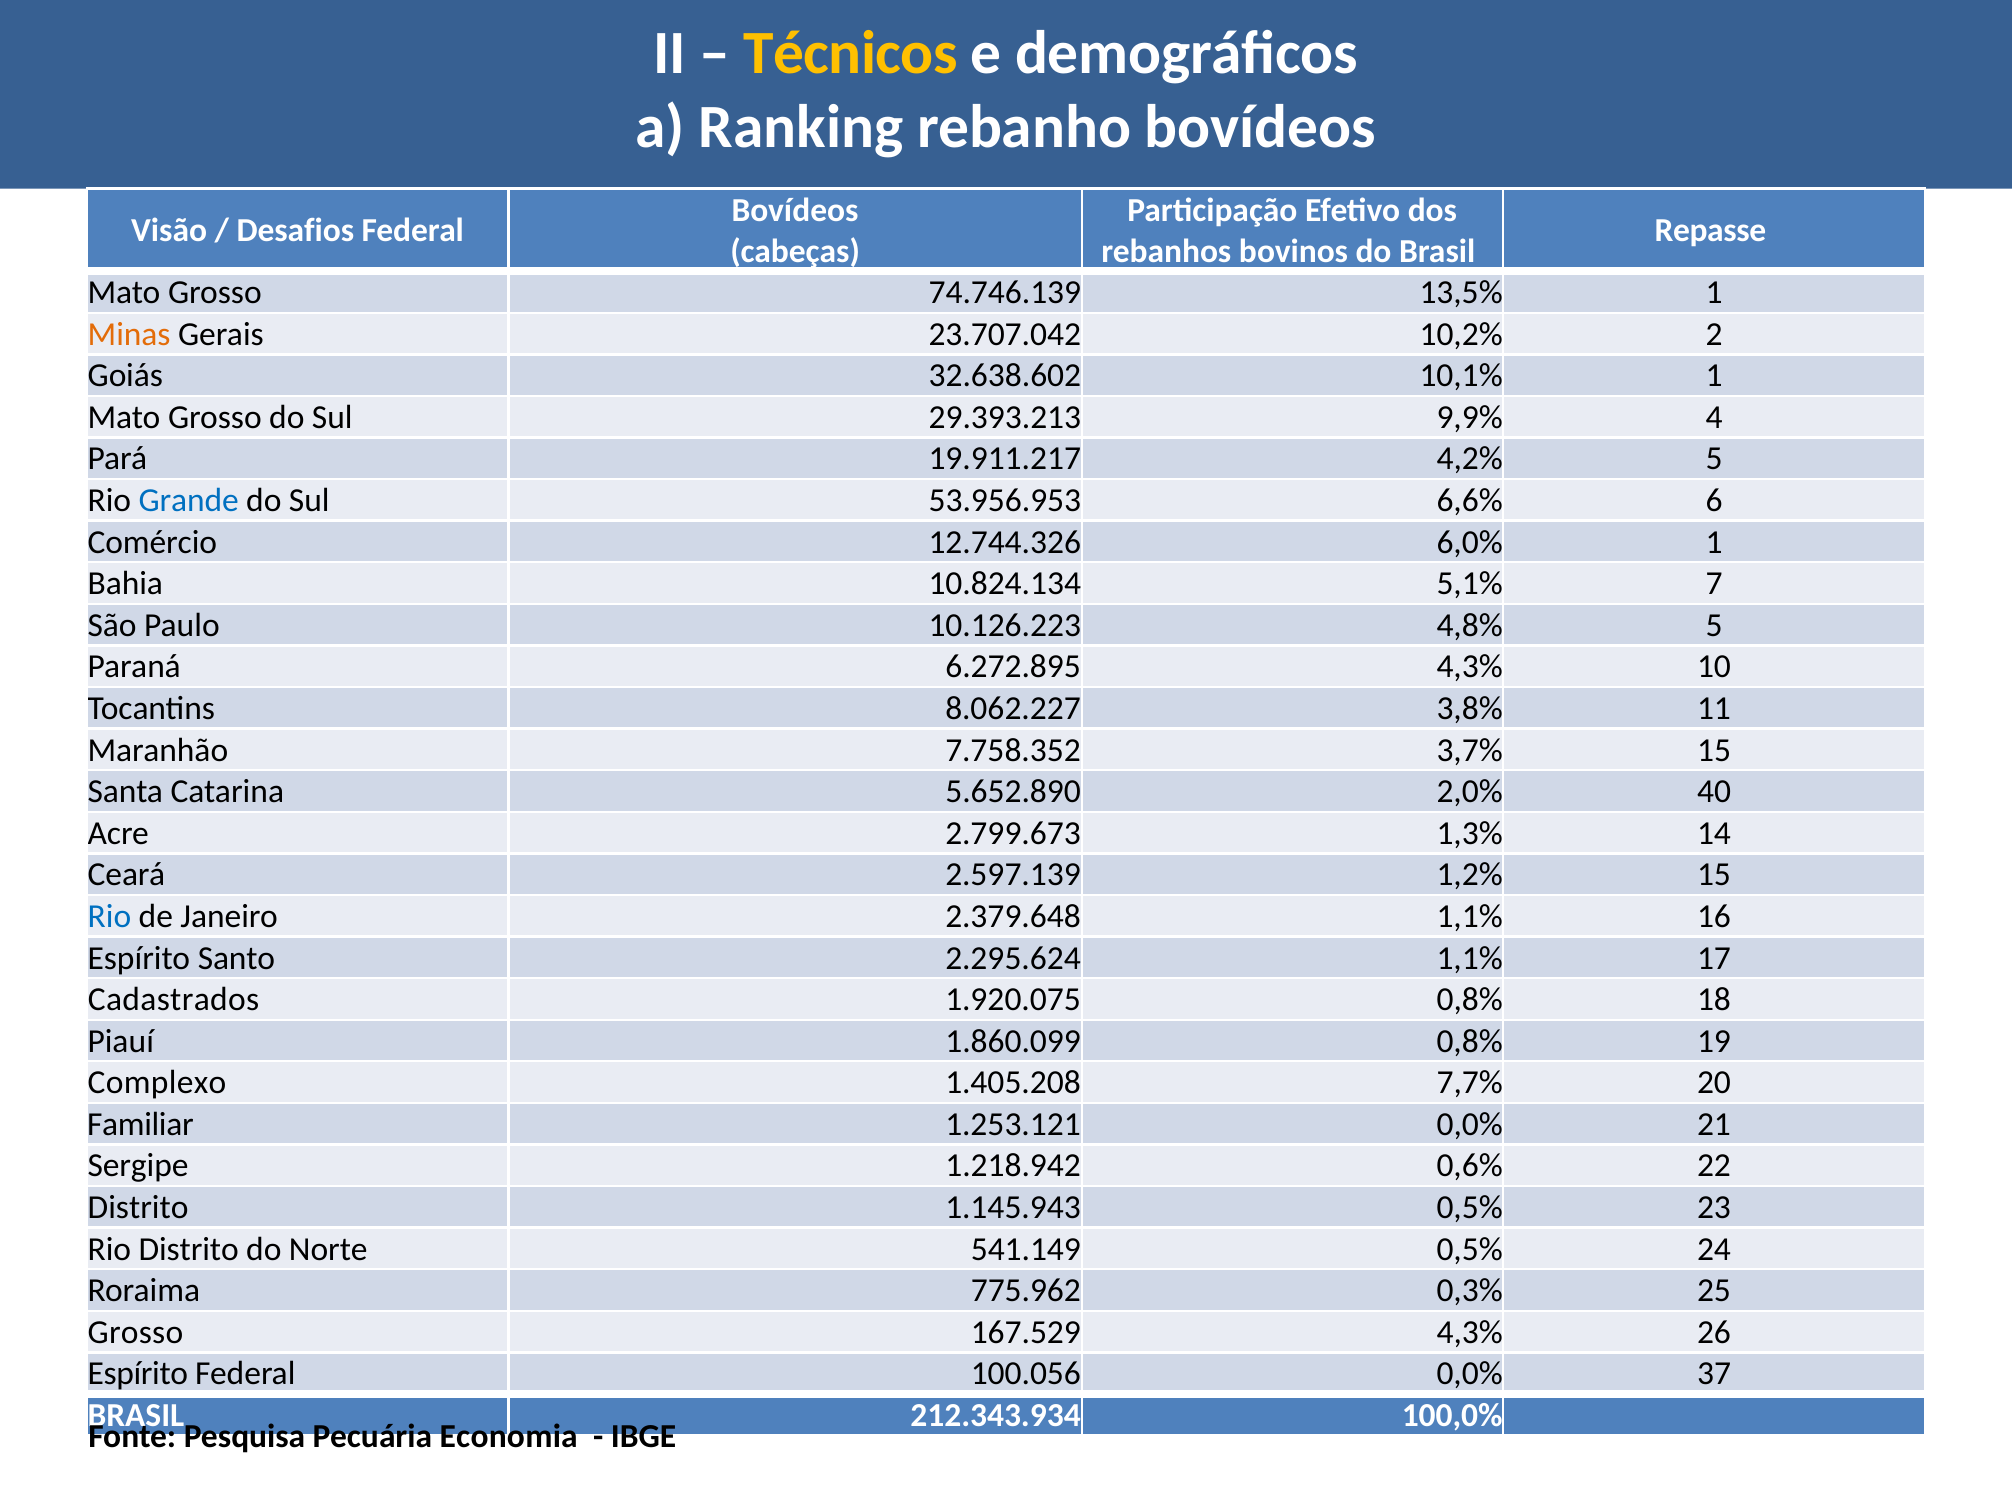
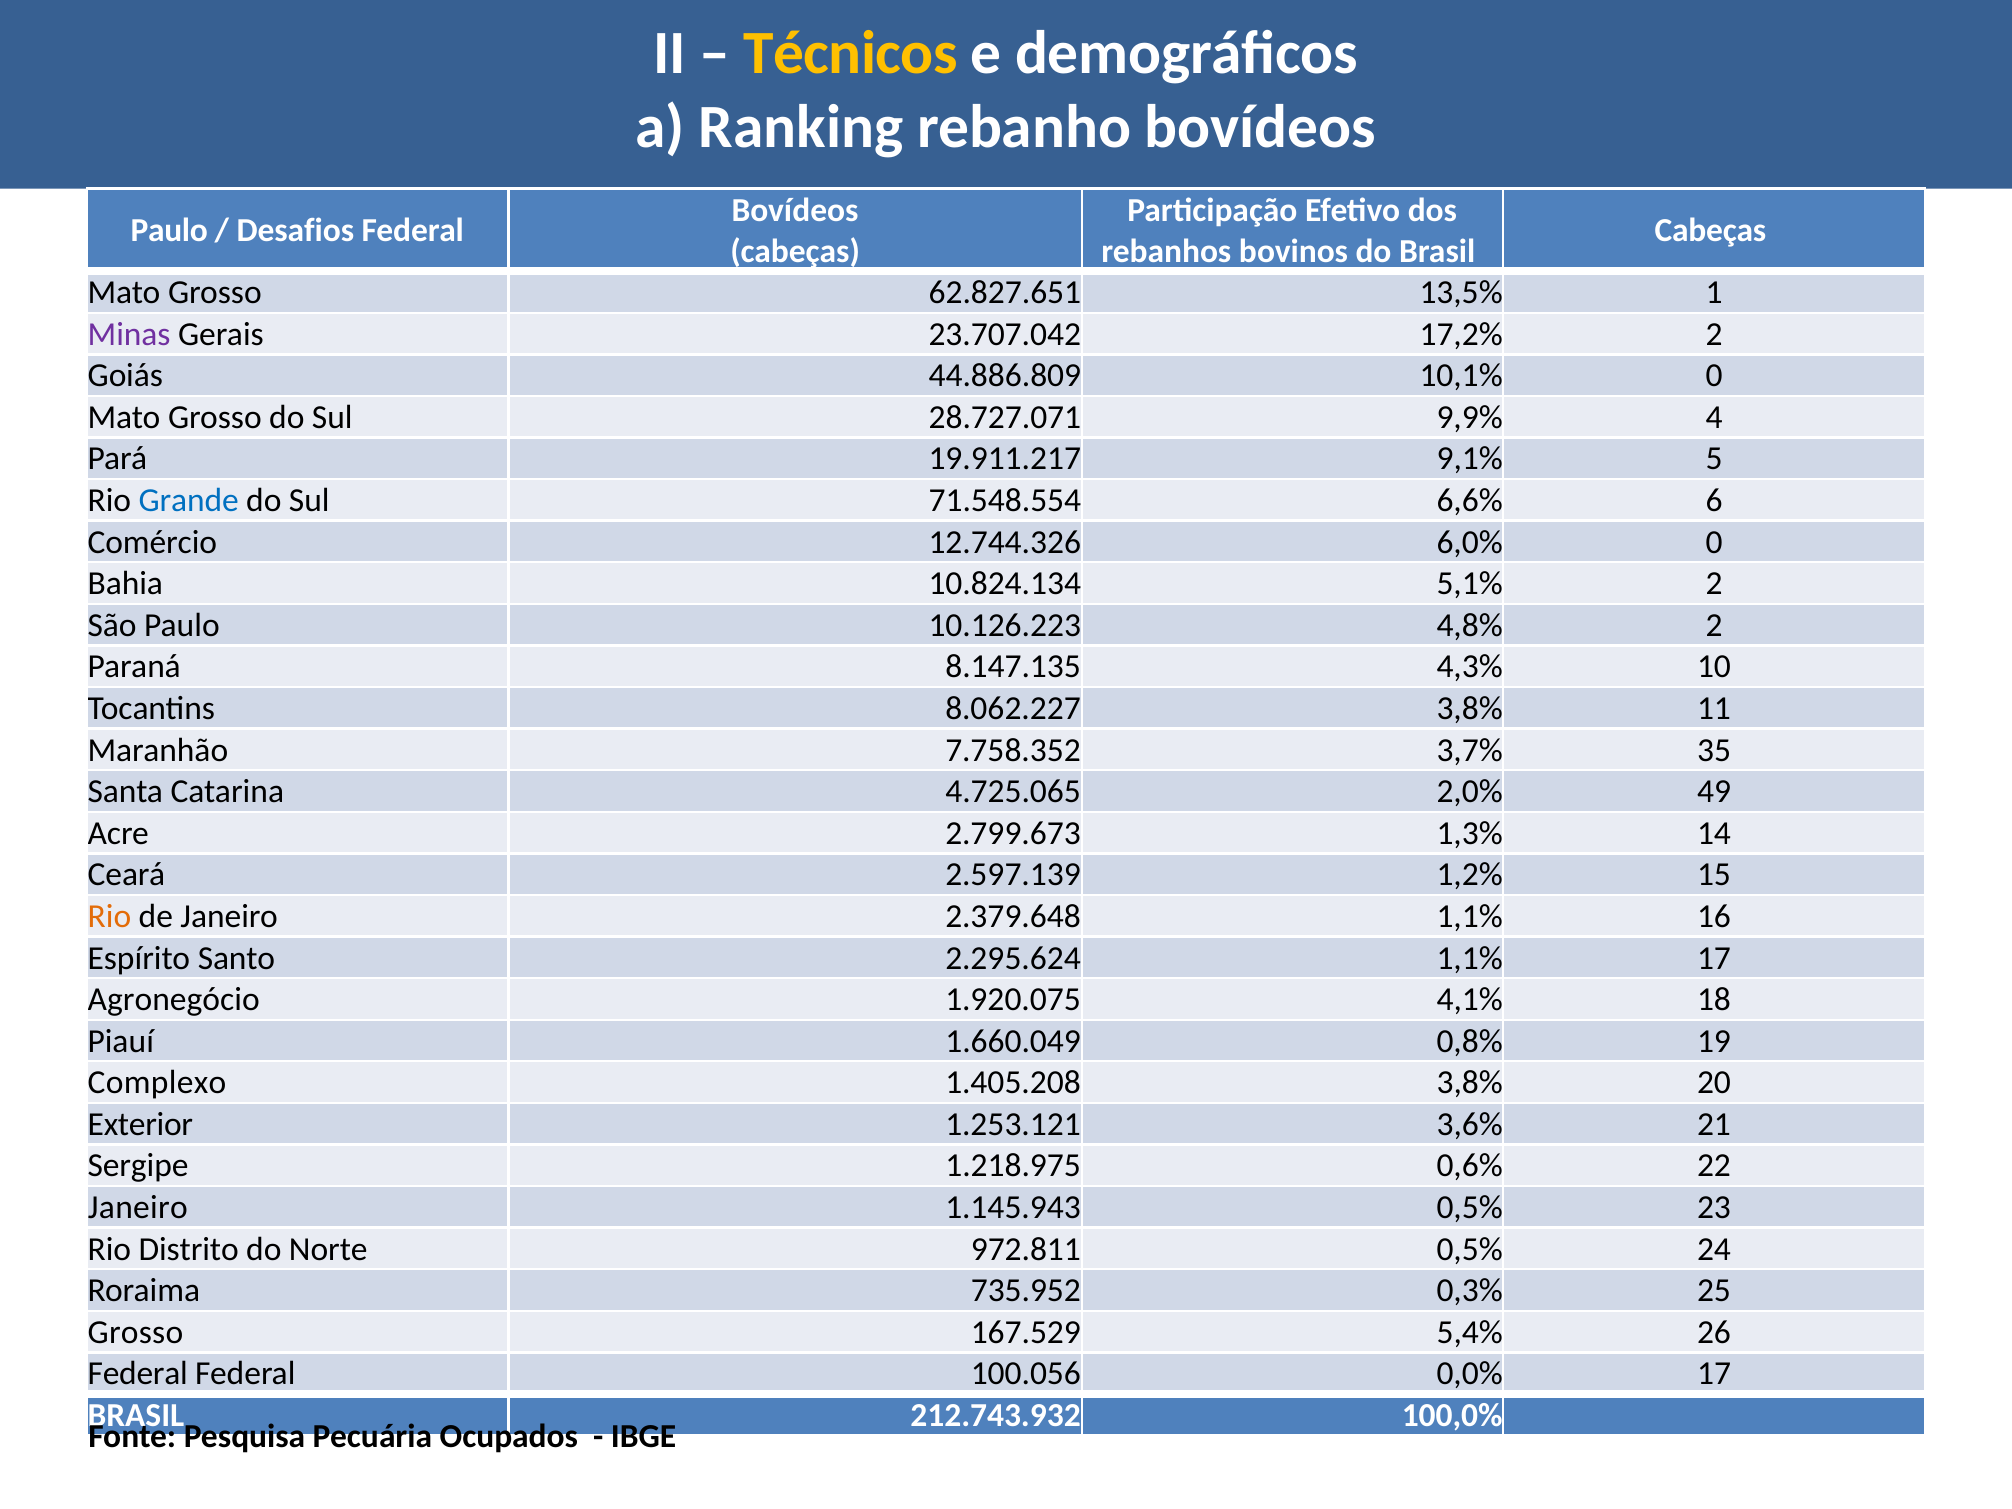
Visão: Visão -> Paulo (169, 231)
Repasse: Repasse -> Cabeças (1710, 231)
74.746.139: 74.746.139 -> 62.827.651 (1005, 293)
Minas colour: orange -> purple (129, 334)
10,2%: 10,2% -> 17,2% (1461, 334)
32.638.602: 32.638.602 -> 44.886.809 (1005, 376)
10,1% 1: 1 -> 0 (1714, 376)
29.393.213: 29.393.213 -> 28.727.071 (1005, 417)
4,2%: 4,2% -> 9,1% (1470, 459)
53.956.953: 53.956.953 -> 71.548.554 (1005, 500)
6,0% 1: 1 -> 0 (1714, 542)
5,1% 7: 7 -> 2 (1714, 584)
4,8% 5: 5 -> 2 (1714, 625)
6.272.895: 6.272.895 -> 8.147.135 (1013, 667)
3,7% 15: 15 -> 35 (1714, 750)
5.652.890: 5.652.890 -> 4.725.065 (1013, 792)
40: 40 -> 49 (1714, 792)
Rio colour: blue -> orange (109, 916)
Cadastrados: Cadastrados -> Agronegócio (174, 1000)
1.920.075 0,8%: 0,8% -> 4,1% (1470, 1000)
1.860.099: 1.860.099 -> 1.660.049 (1013, 1041)
1.405.208 7,7%: 7,7% -> 3,8% (1470, 1083)
Familiar: Familiar -> Exterior (140, 1124)
1.253.121 0,0%: 0,0% -> 3,6% (1470, 1124)
1.218.942: 1.218.942 -> 1.218.975 (1013, 1166)
Distrito: Distrito -> Janeiro (138, 1207)
541.149: 541.149 -> 972.811 (1026, 1249)
775.962: 775.962 -> 735.952 (1026, 1291)
167.529 4,3%: 4,3% -> 5,4% (1470, 1332)
Espírito: Espírito -> Federal (138, 1374)
0,0% 37: 37 -> 17 (1714, 1374)
212.343.934: 212.343.934 -> 212.743.932 (996, 1415)
Economia: Economia -> Ocupados (509, 1436)
